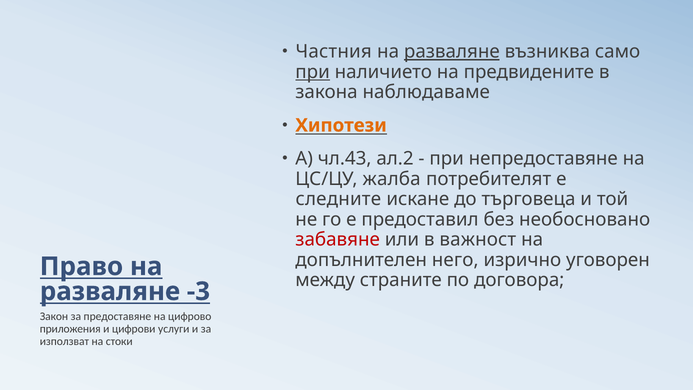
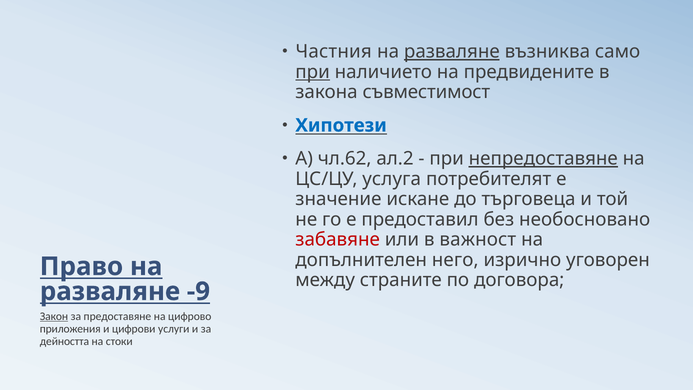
наблюдаваме: наблюдаваме -> съвместимост (426, 92)
Хипотези colour: orange -> blue (341, 125)
чл.43: чл.43 -> чл.62 (345, 159)
непредоставяне underline: none -> present (543, 159)
жалба: жалба -> услуга (392, 179)
следните: следните -> значение (338, 199)
-3: -3 -> -9 (198, 291)
Закон underline: none -> present (54, 316)
използват: използват -> дейността (64, 341)
